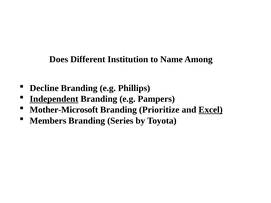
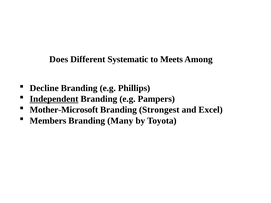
Institution: Institution -> Systematic (128, 59)
Name: Name -> Meets (172, 59)
Prioritize: Prioritize -> Strongest (159, 110)
Excel underline: present -> none (211, 110)
Series: Series -> Many (120, 121)
